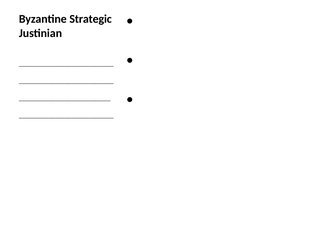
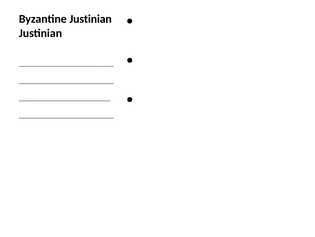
Byzantine Strategic: Strategic -> Justinian (91, 19)
